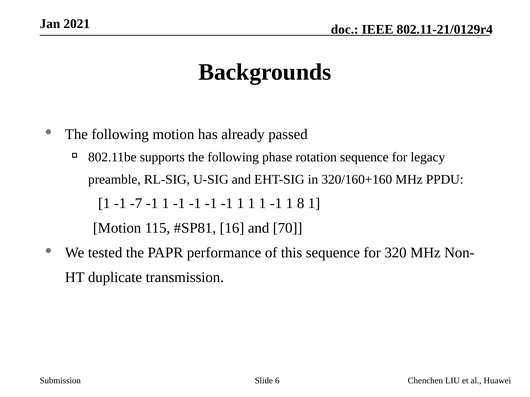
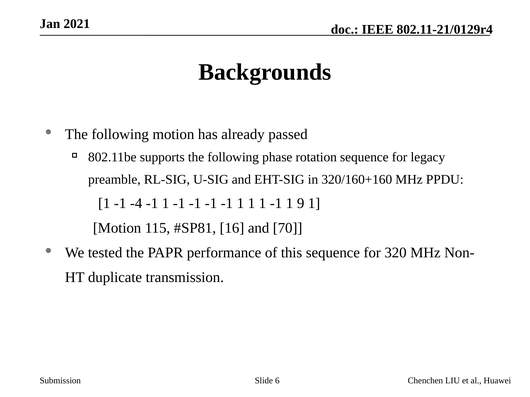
-7: -7 -> -4 (136, 204)
8: 8 -> 9 (301, 204)
